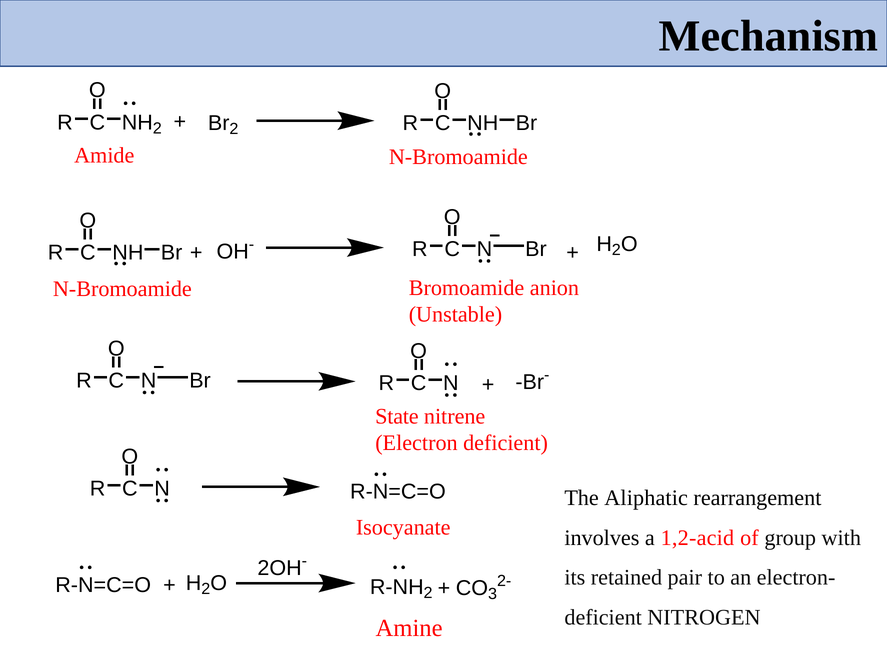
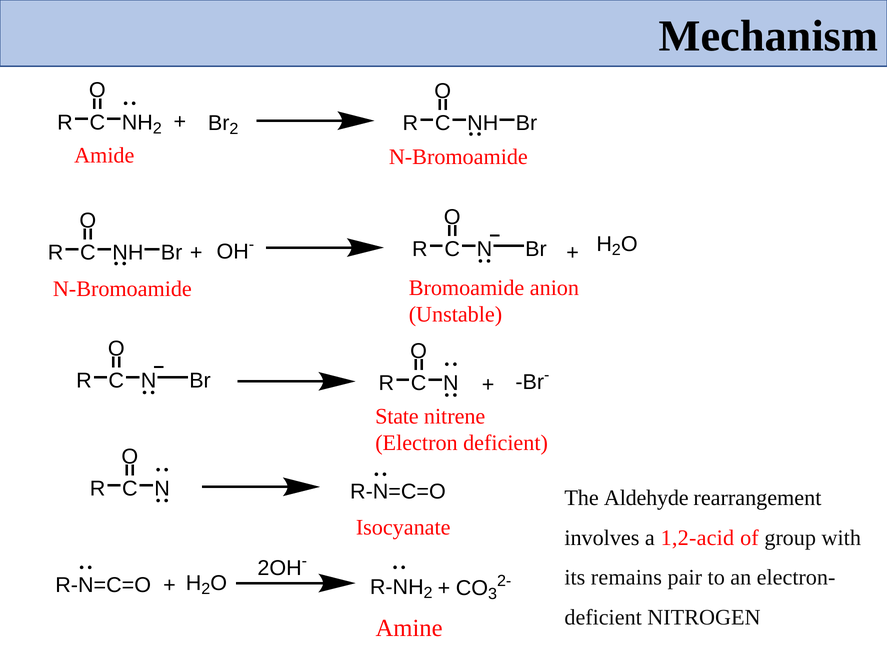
Aliphatic: Aliphatic -> Aldehyde (646, 498)
retained: retained -> remains (626, 578)
